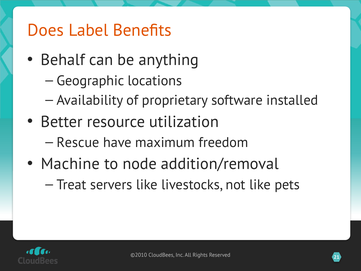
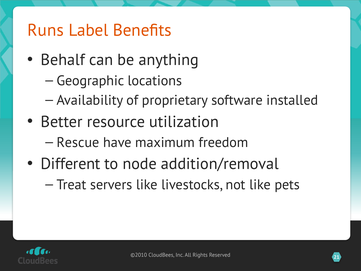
Does: Does -> Runs (46, 30)
Machine: Machine -> Different (70, 164)
